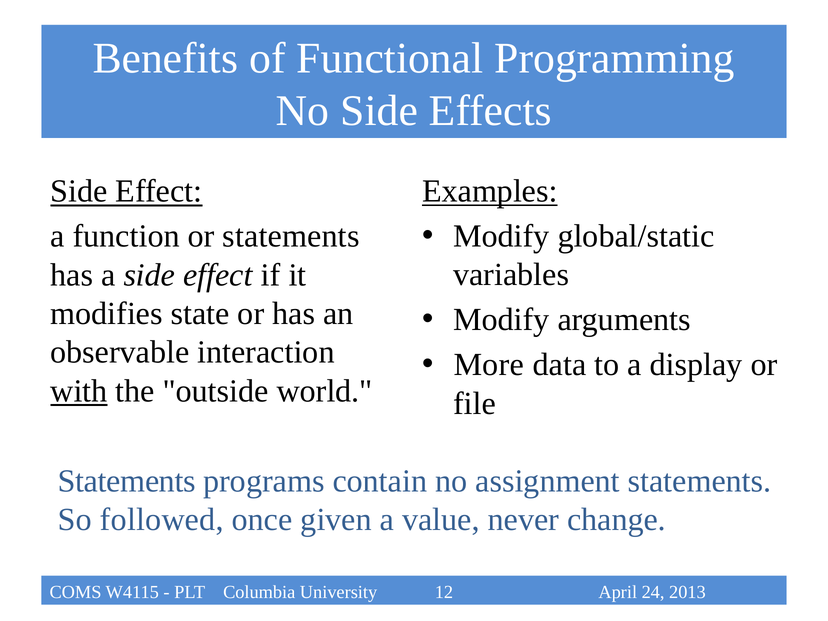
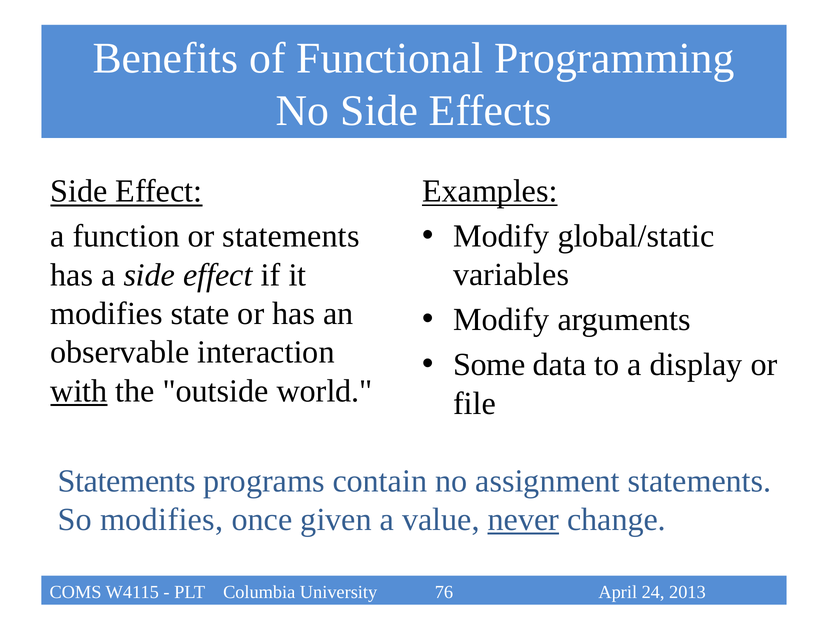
More: More -> Some (489, 365)
So followed: followed -> modifies (162, 520)
never underline: none -> present (523, 520)
12: 12 -> 76 (444, 592)
